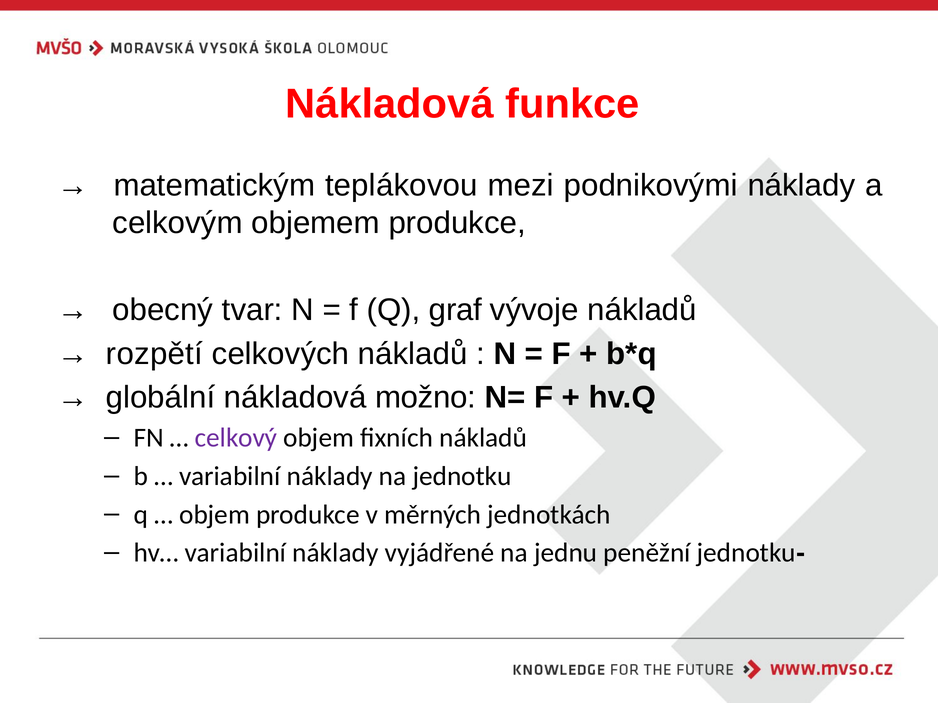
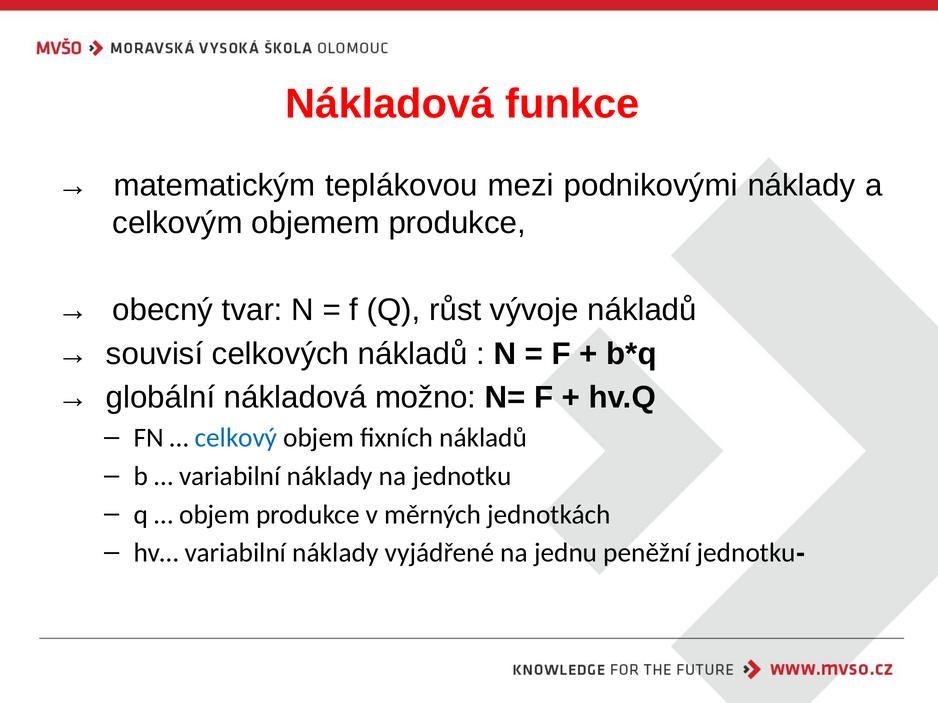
graf: graf -> růst (455, 310)
rozpětí: rozpětí -> souvisí (155, 354)
celkový colour: purple -> blue (236, 438)
